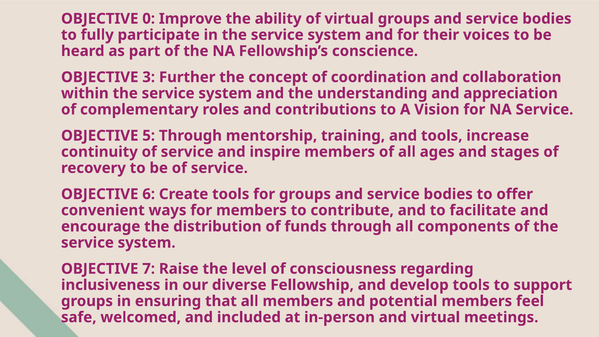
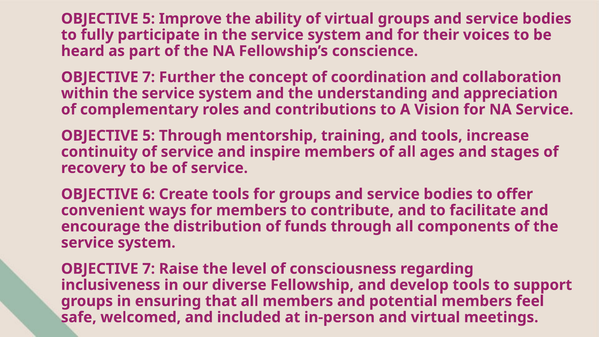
0: 0 -> 5 (149, 19)
3: 3 -> 7 (149, 77)
